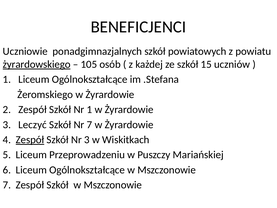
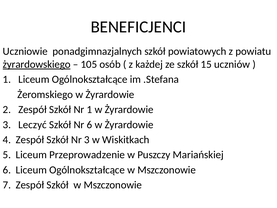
Nr 7: 7 -> 6 (89, 125)
Zespół underline: present -> none (30, 140)
Przeprowadzeniu: Przeprowadzeniu -> Przeprowadzenie (87, 155)
